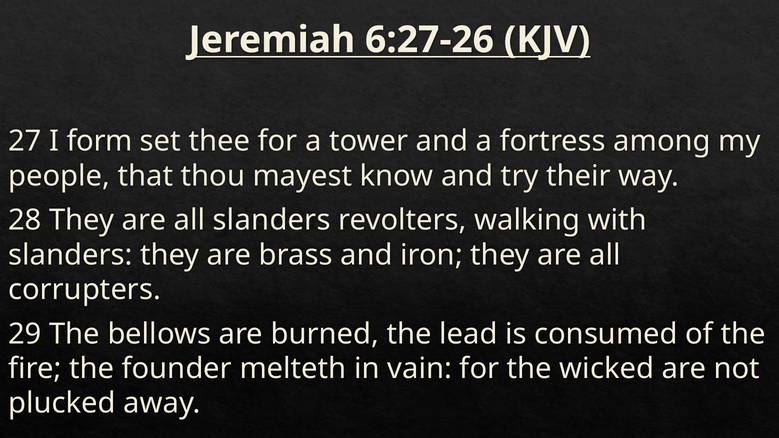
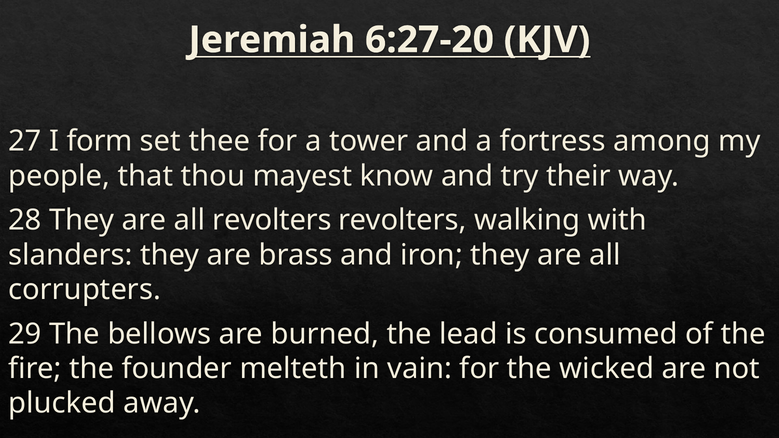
6:27-26: 6:27-26 -> 6:27-20 (429, 40)
all slanders: slanders -> revolters (272, 220)
